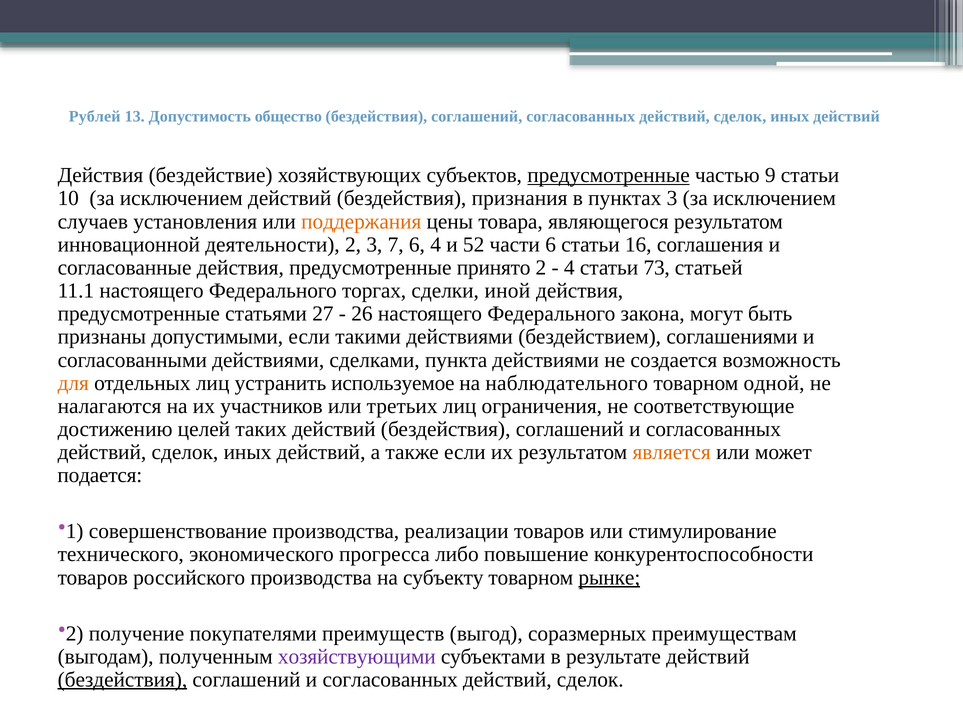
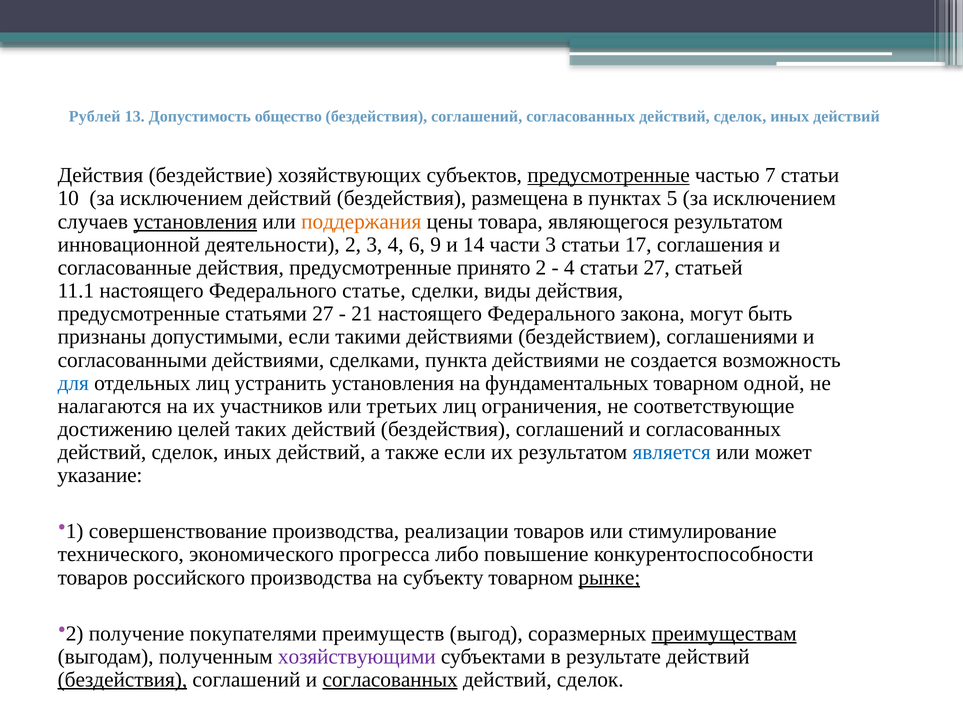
9: 9 -> 7 (770, 175)
признания: признания -> размещена (520, 199)
пунктах 3: 3 -> 5 (672, 199)
установления underline: none -> present (195, 222)
3 7: 7 -> 4 (396, 245)
6 4: 4 -> 9 (436, 245)
52: 52 -> 14 (474, 245)
части 6: 6 -> 3 (551, 245)
16: 16 -> 17 (638, 245)
статьи 73: 73 -> 27 (657, 268)
торгах: торгах -> статье (374, 291)
иной: иной -> виды (508, 291)
26: 26 -> 21 (362, 314)
для colour: orange -> blue (73, 383)
устранить используемое: используемое -> установления (393, 383)
наблюдательного: наблюдательного -> фундаментальных (567, 383)
является colour: orange -> blue (672, 452)
подается: подается -> указание (100, 476)
преимуществам underline: none -> present (724, 634)
согласованных underline: none -> present (390, 680)
